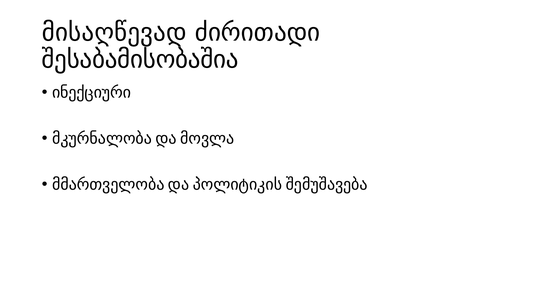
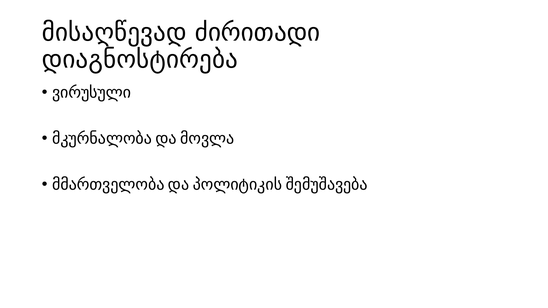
შესაბამისობაშია: შესაბამისობაშია -> დიაგნოსტირება (140, 60)
ინექციური: ინექციური -> ვირუსული (92, 93)
